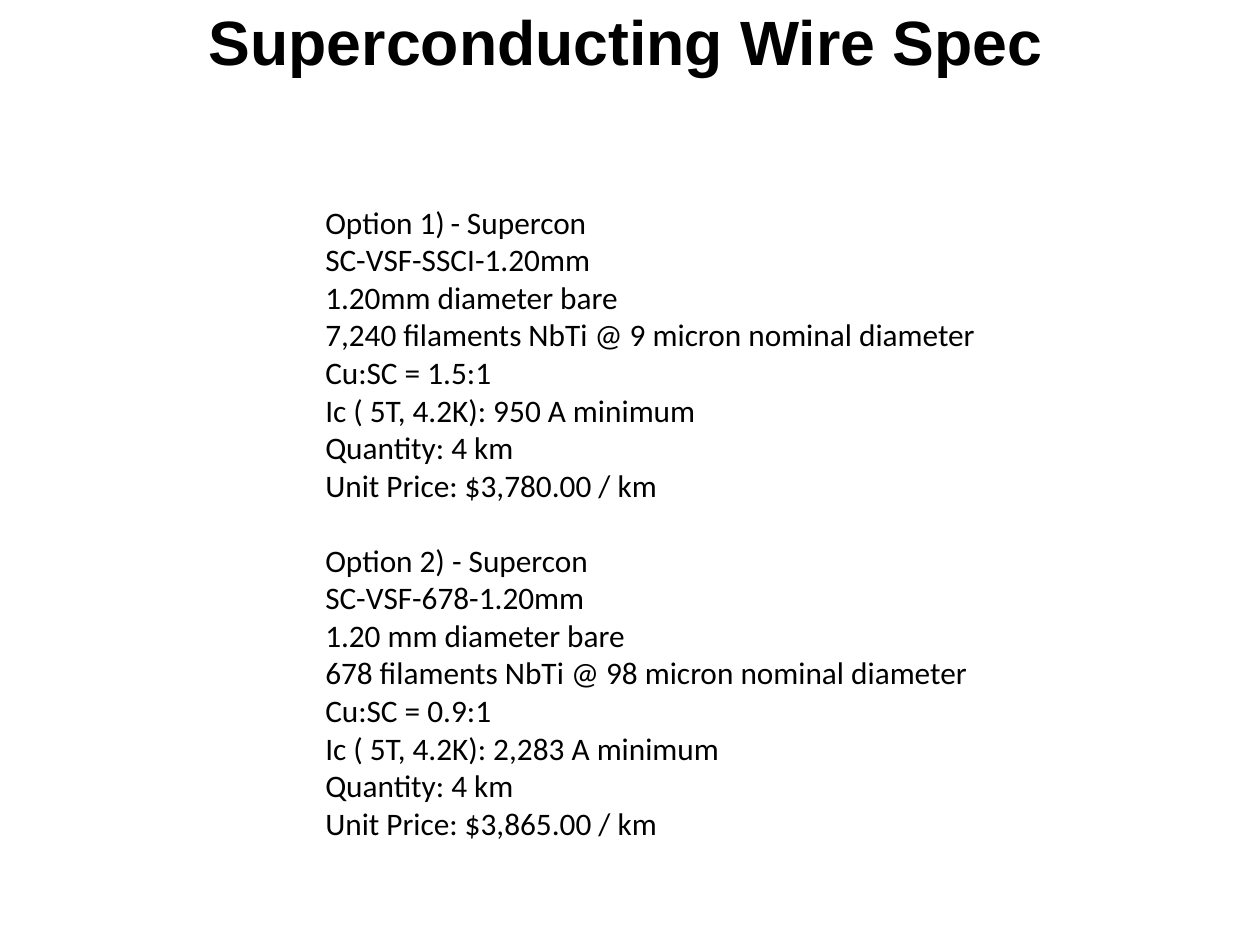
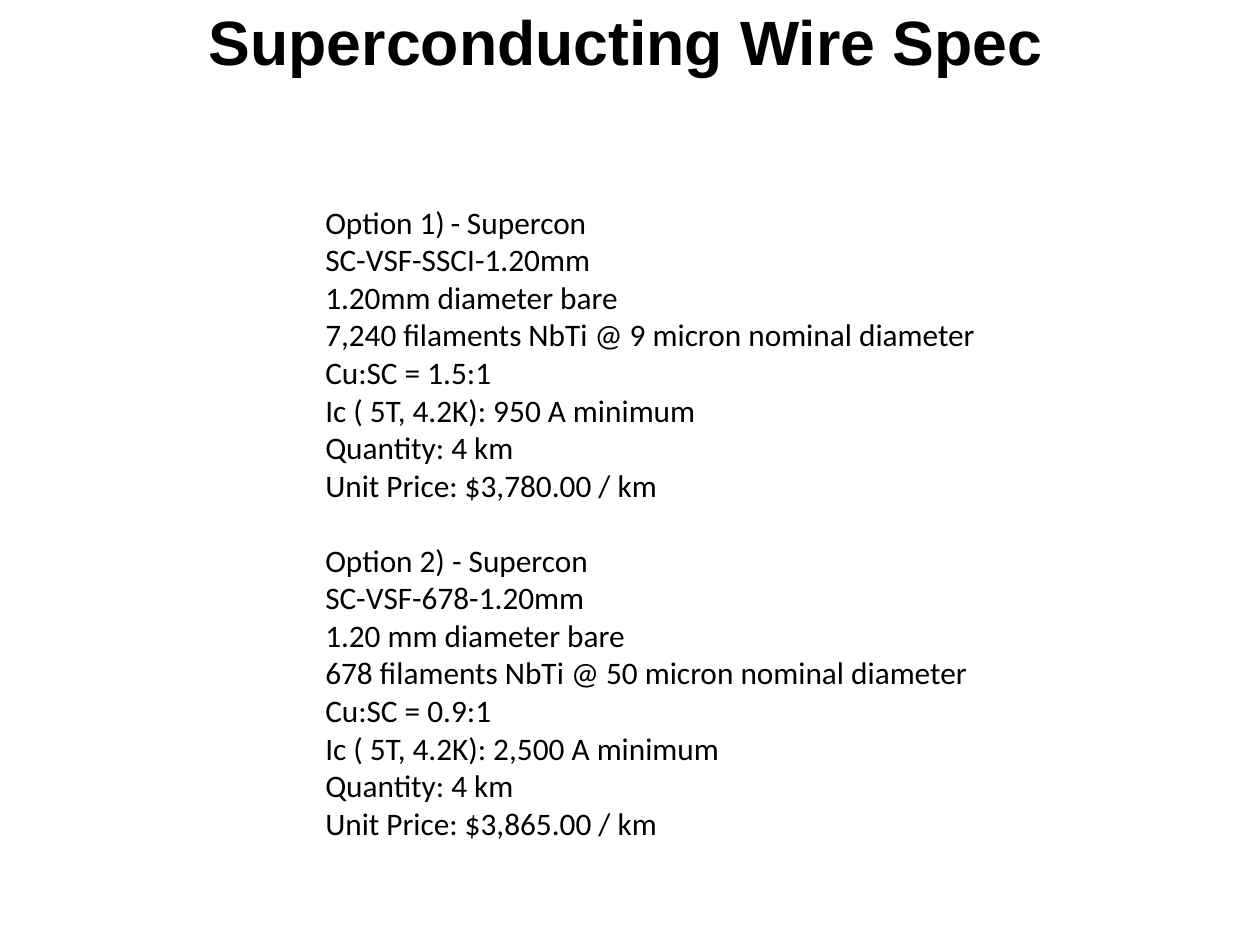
98: 98 -> 50 (622, 675)
2,283: 2,283 -> 2,500 (529, 750)
